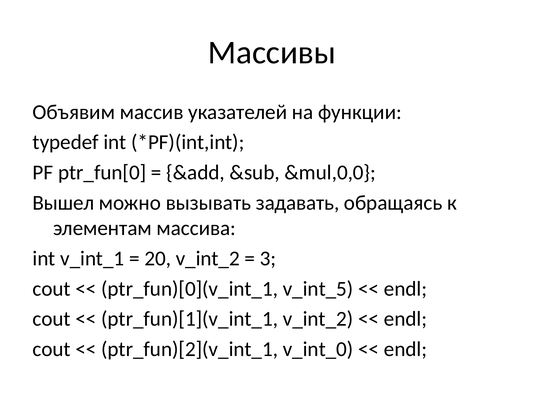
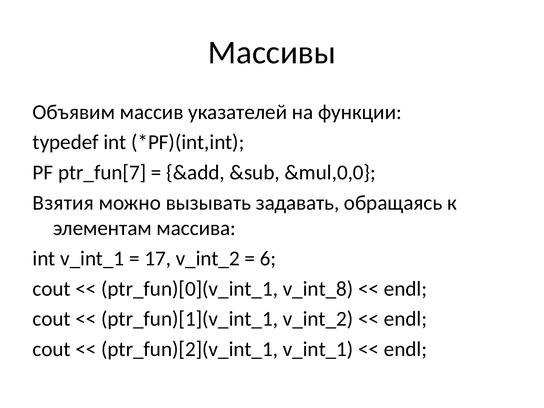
ptr_fun[0: ptr_fun[0 -> ptr_fun[7 (102, 173)
Вышел: Вышел -> Взятия (63, 203)
20: 20 -> 17 (158, 258)
3: 3 -> 6 (268, 258)
v_int_5: v_int_5 -> v_int_8 (318, 289)
ptr_fun)[2](v_int_1 v_int_0: v_int_0 -> v_int_1 (318, 349)
